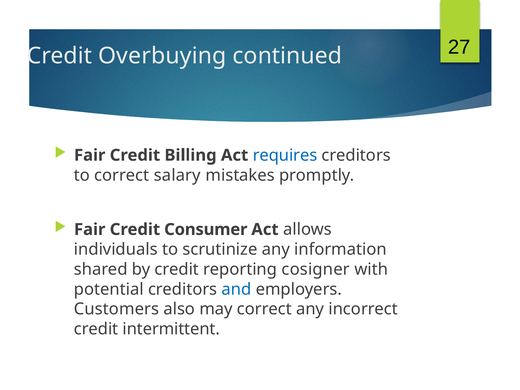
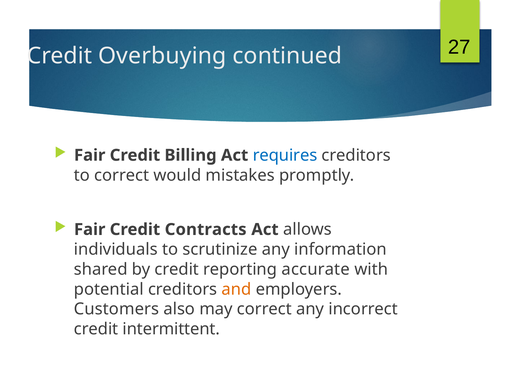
salary: salary -> would (177, 175)
Consumer: Consumer -> Contracts (206, 229)
cosigner: cosigner -> accurate (316, 269)
and colour: blue -> orange (236, 289)
